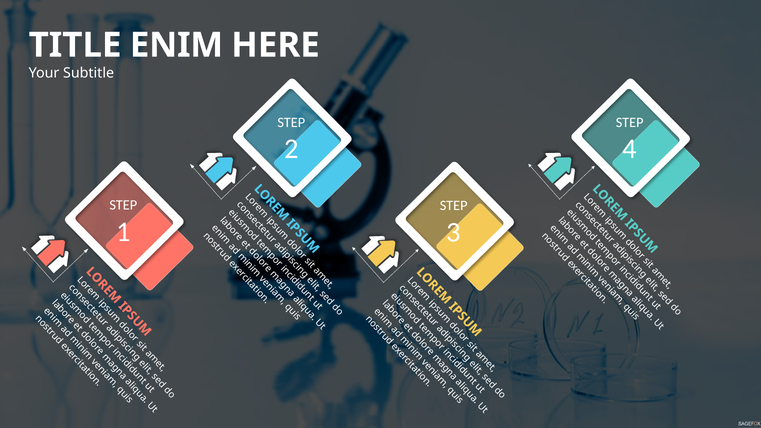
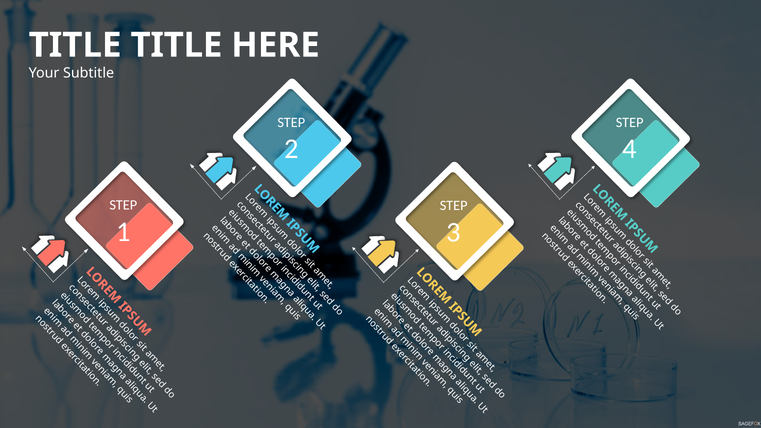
ENIM: ENIM -> TITLE (176, 45)
